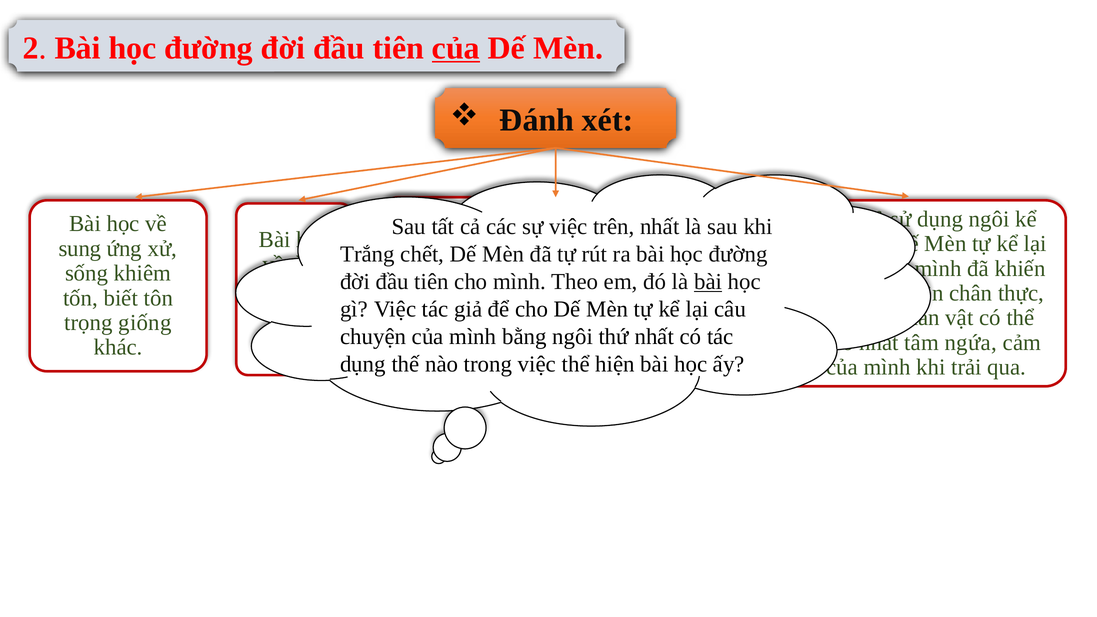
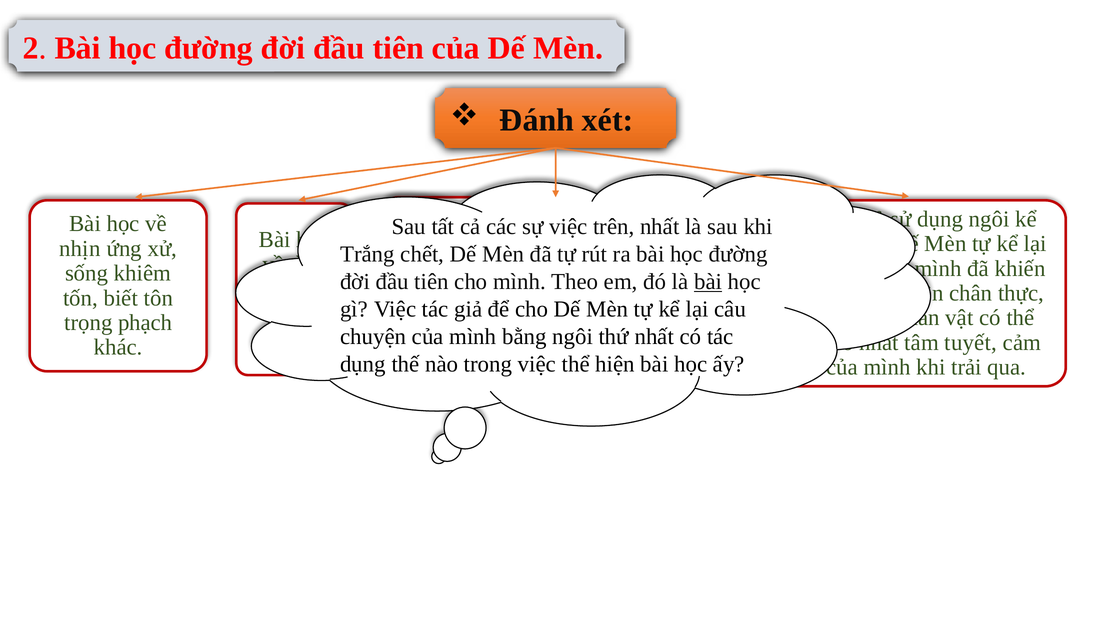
của underline: present -> none (456, 48)
sung: sung -> nhịn (80, 249)
giống: giống -> phạch (145, 323)
ngứa: ngứa -> tuyết (971, 343)
